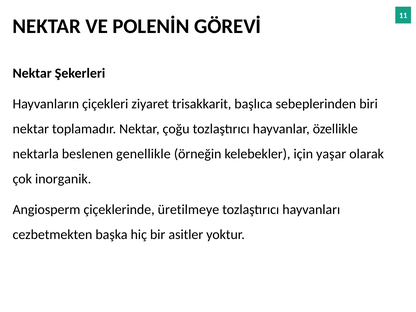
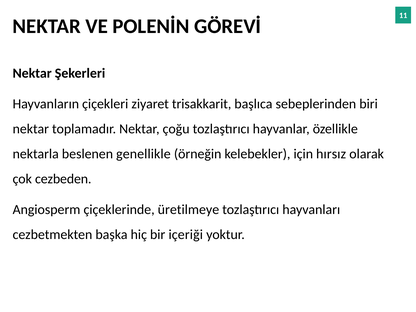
yaşar: yaşar -> hırsız (331, 154)
inorganik: inorganik -> cezbeden (63, 179)
asitler: asitler -> içeriği (186, 235)
